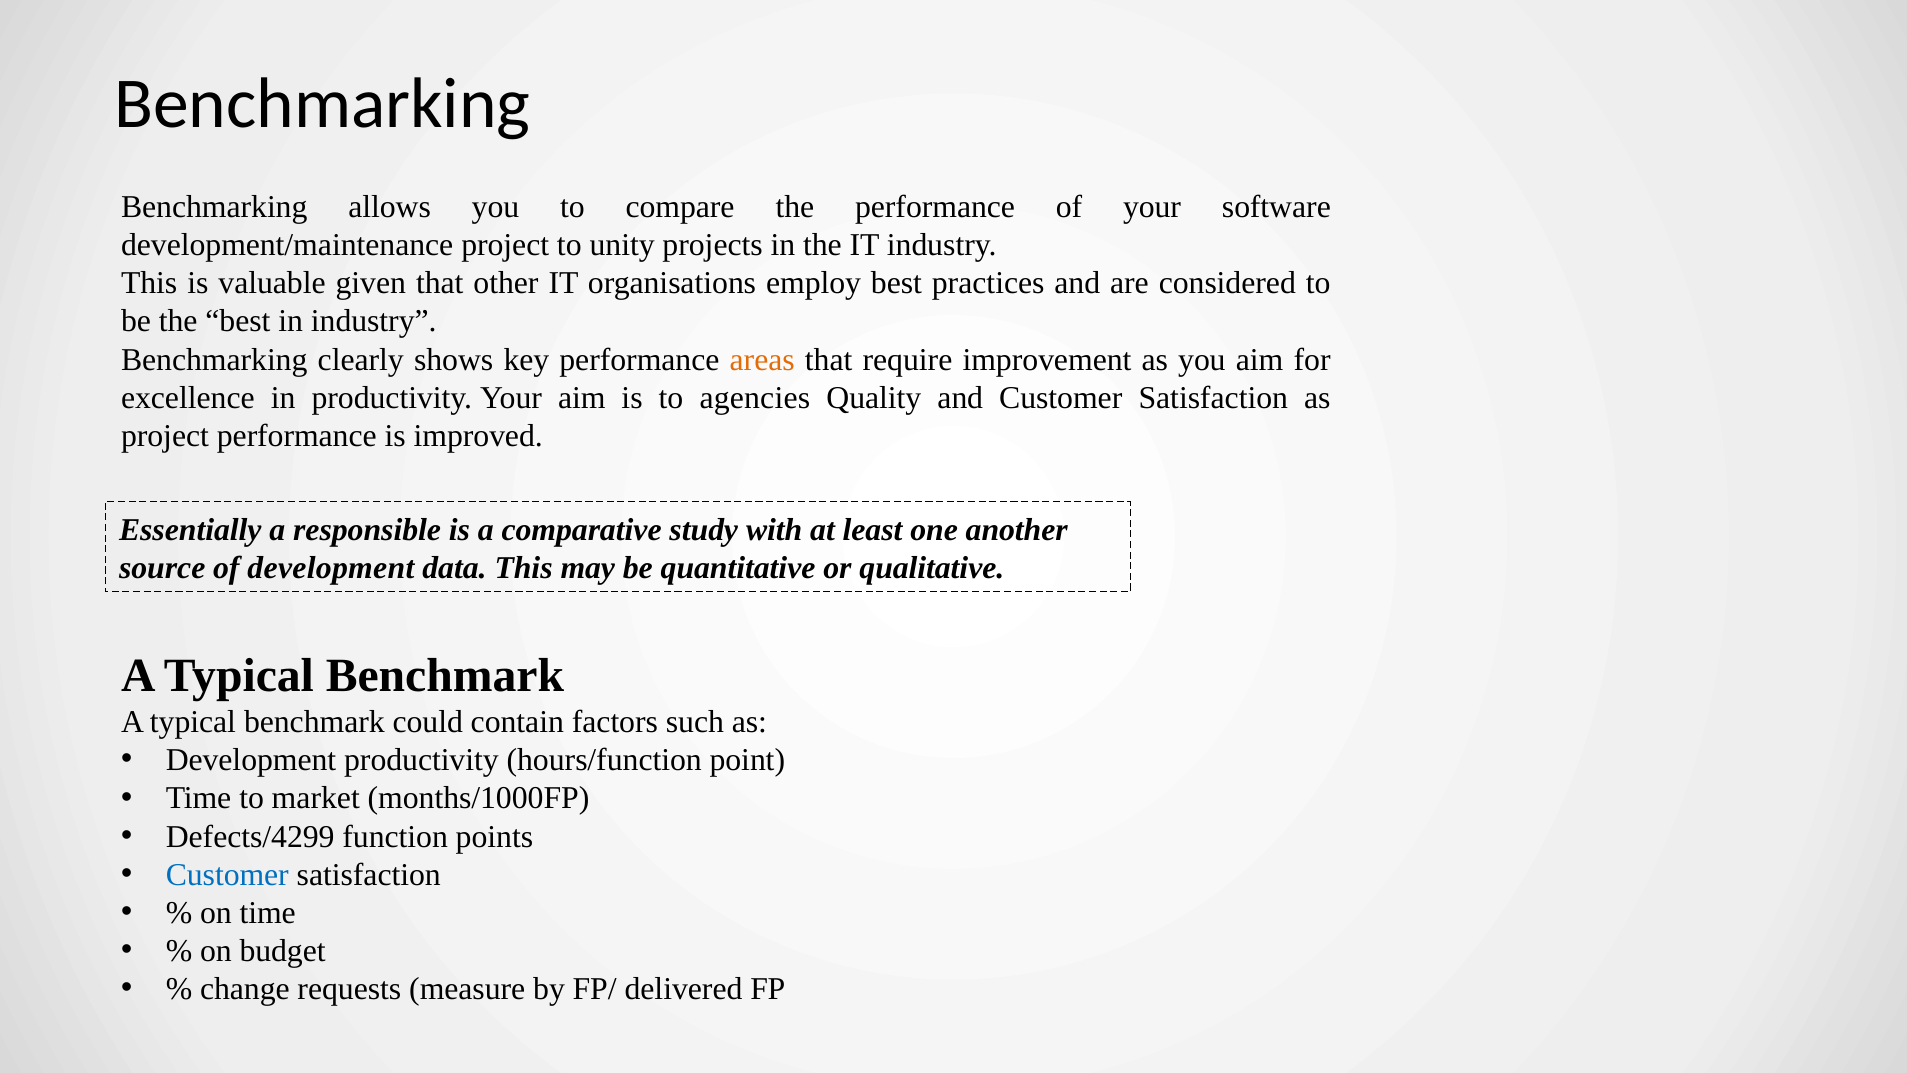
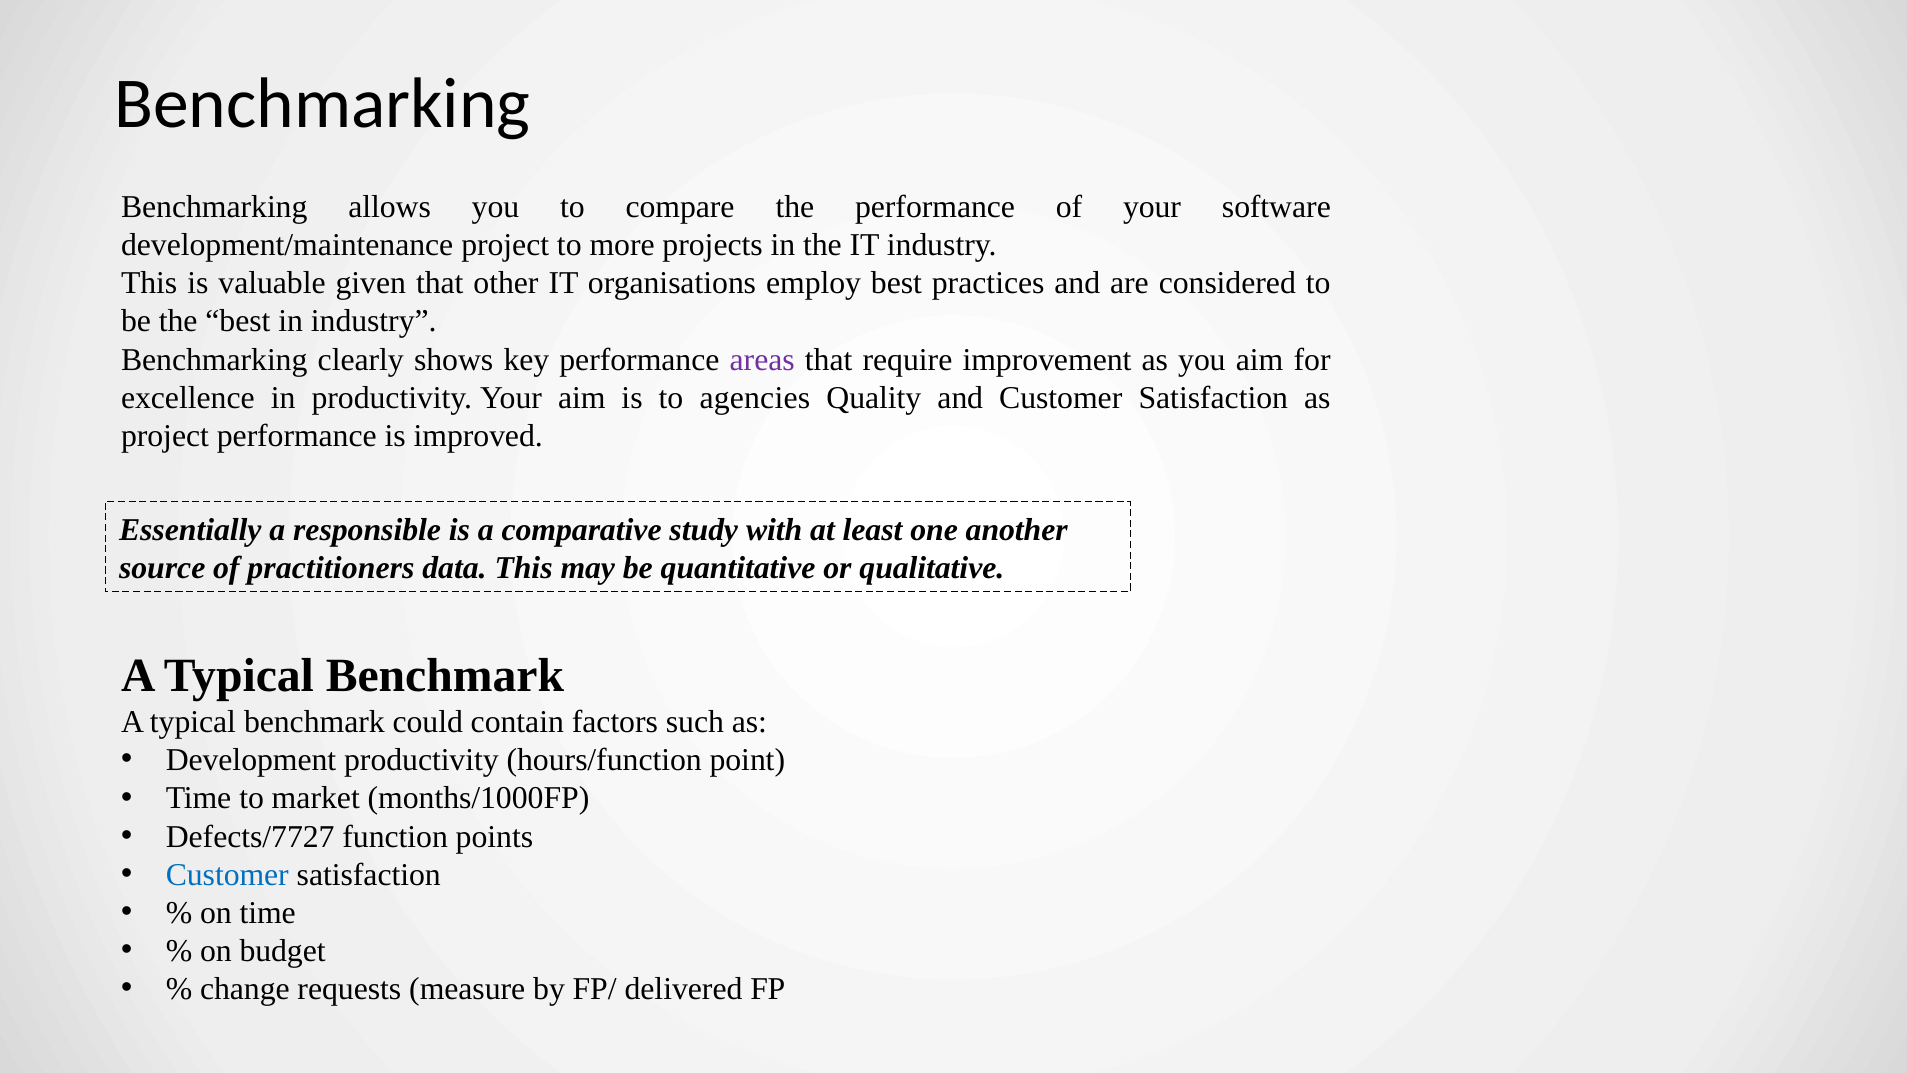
unity: unity -> more (622, 245)
areas colour: orange -> purple (762, 360)
of development: development -> practitioners (331, 568)
Defects/4299: Defects/4299 -> Defects/7727 (250, 837)
